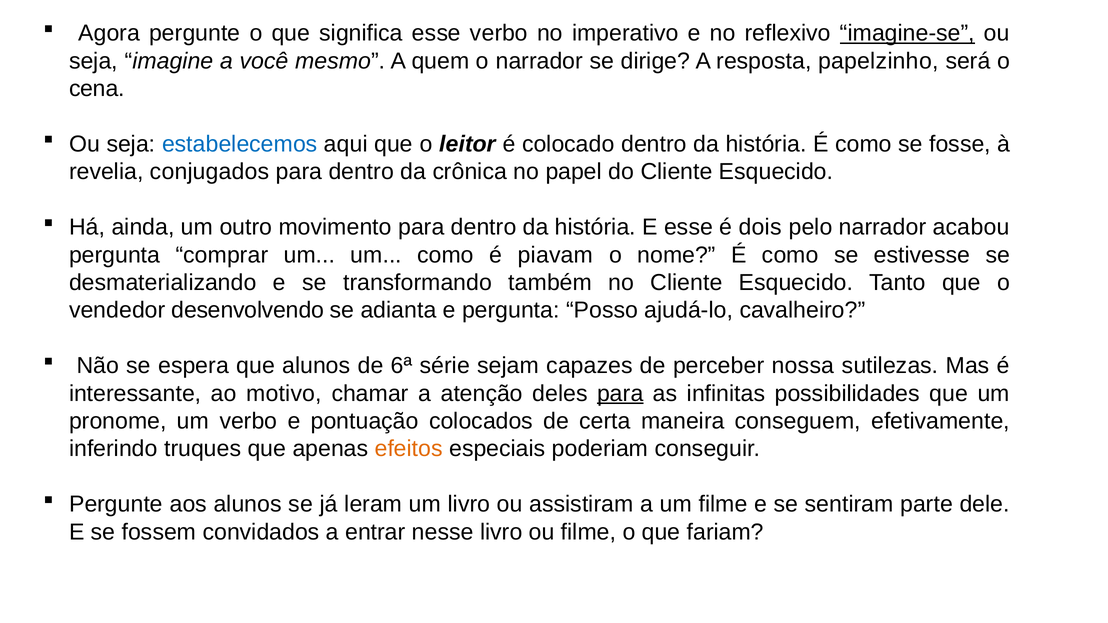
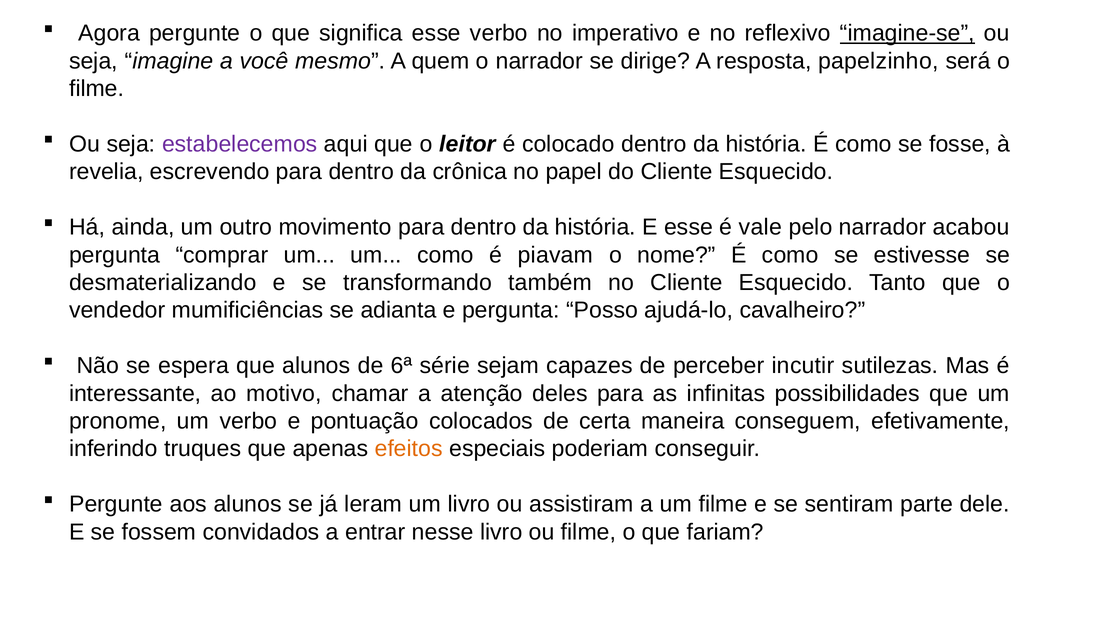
cena: cena -> filme (97, 89)
estabelecemos colour: blue -> purple (240, 144)
conjugados: conjugados -> escrevendo (210, 172)
dois: dois -> vale (760, 227)
desenvolvendo: desenvolvendo -> mumificiências (248, 310)
nossa: nossa -> incutir (803, 366)
para underline: present -> none (620, 394)
